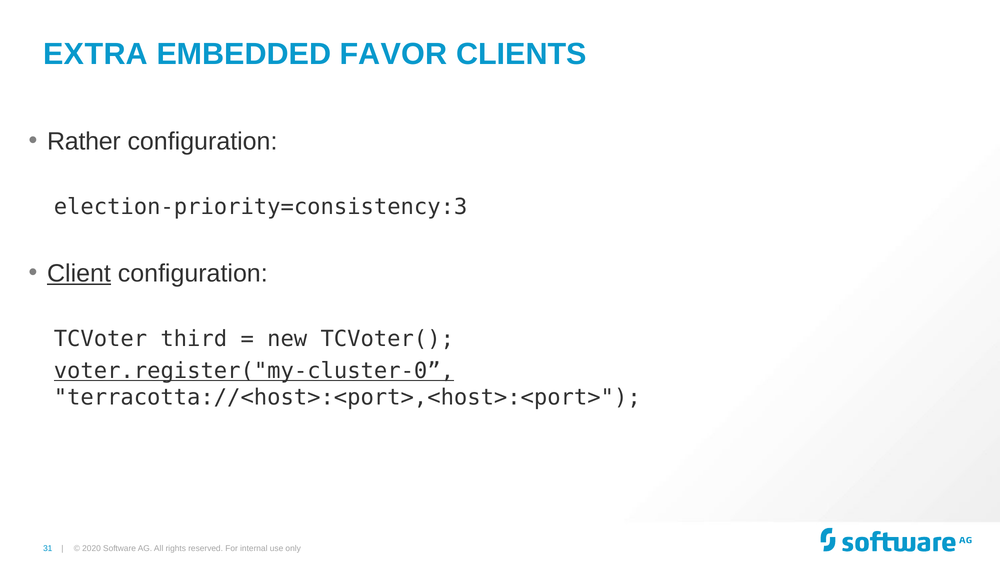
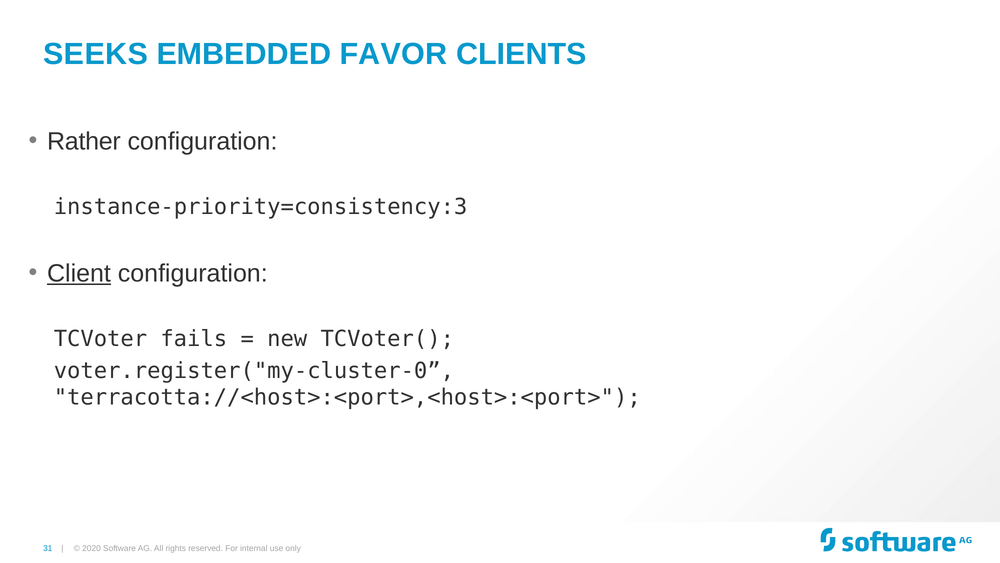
EXTRA: EXTRA -> SEEKS (96, 54)
election-priority=consistency:3: election-priority=consistency:3 -> instance-priority=consistency:3 (261, 207)
third: third -> fails (194, 339)
voter.register("my-cluster-0 underline: present -> none (254, 371)
